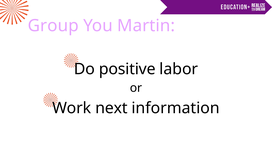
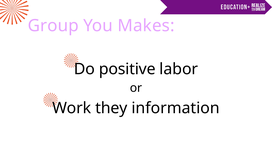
Martin: Martin -> Makes (146, 26)
next: next -> they (111, 108)
